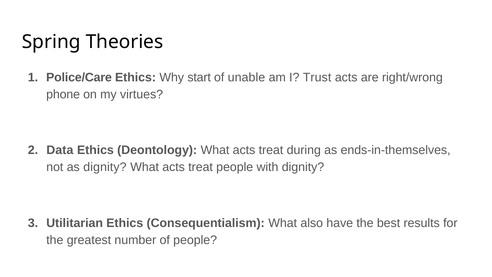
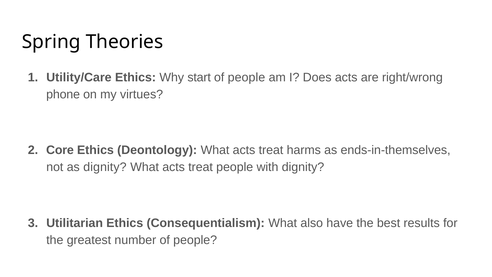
Police/Care: Police/Care -> Utility/Care (79, 77)
unable: unable -> people (246, 77)
Trust: Trust -> Does (317, 77)
Data: Data -> Core (60, 150)
during: during -> harms (304, 150)
